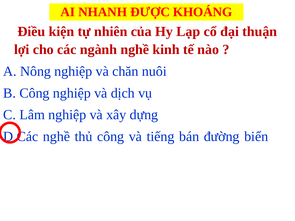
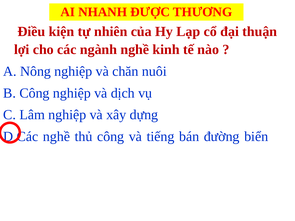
KHOÁNG: KHOÁNG -> THƯƠNG (203, 12)
